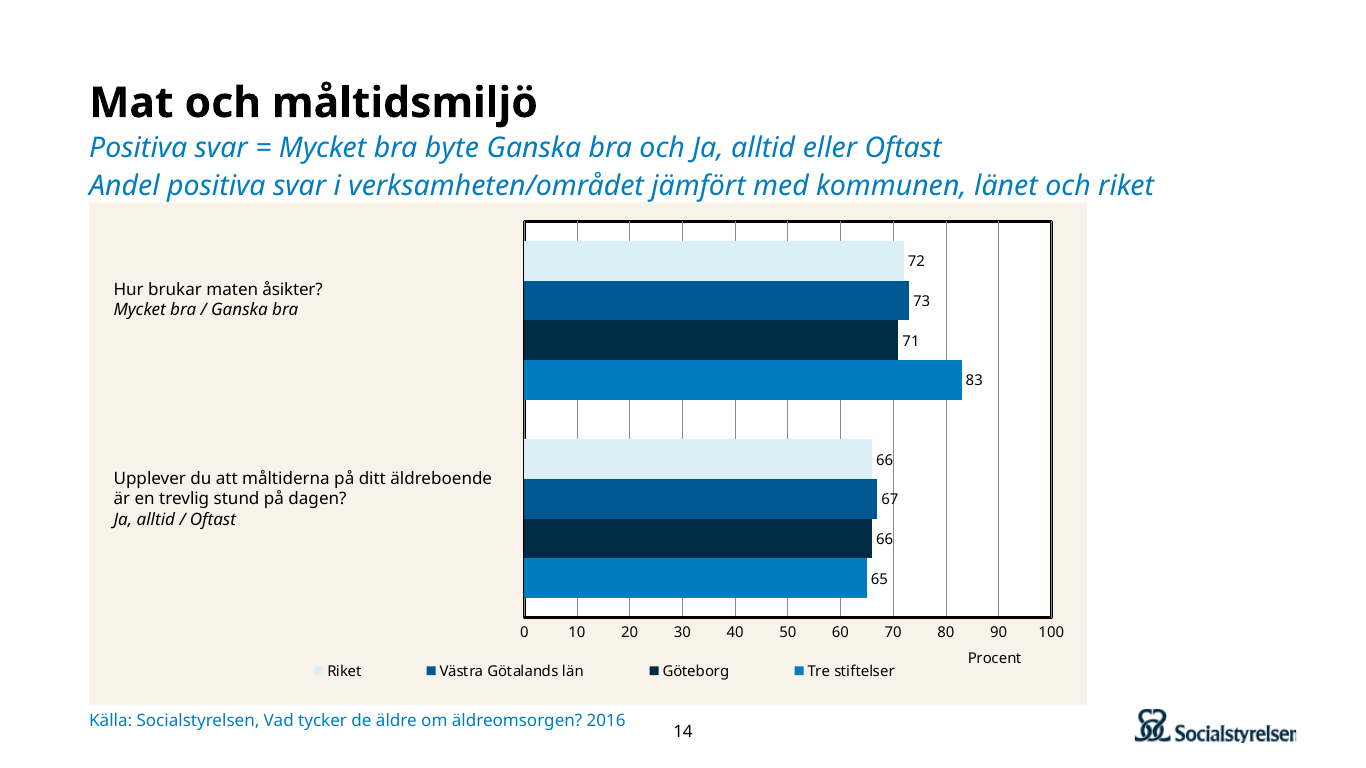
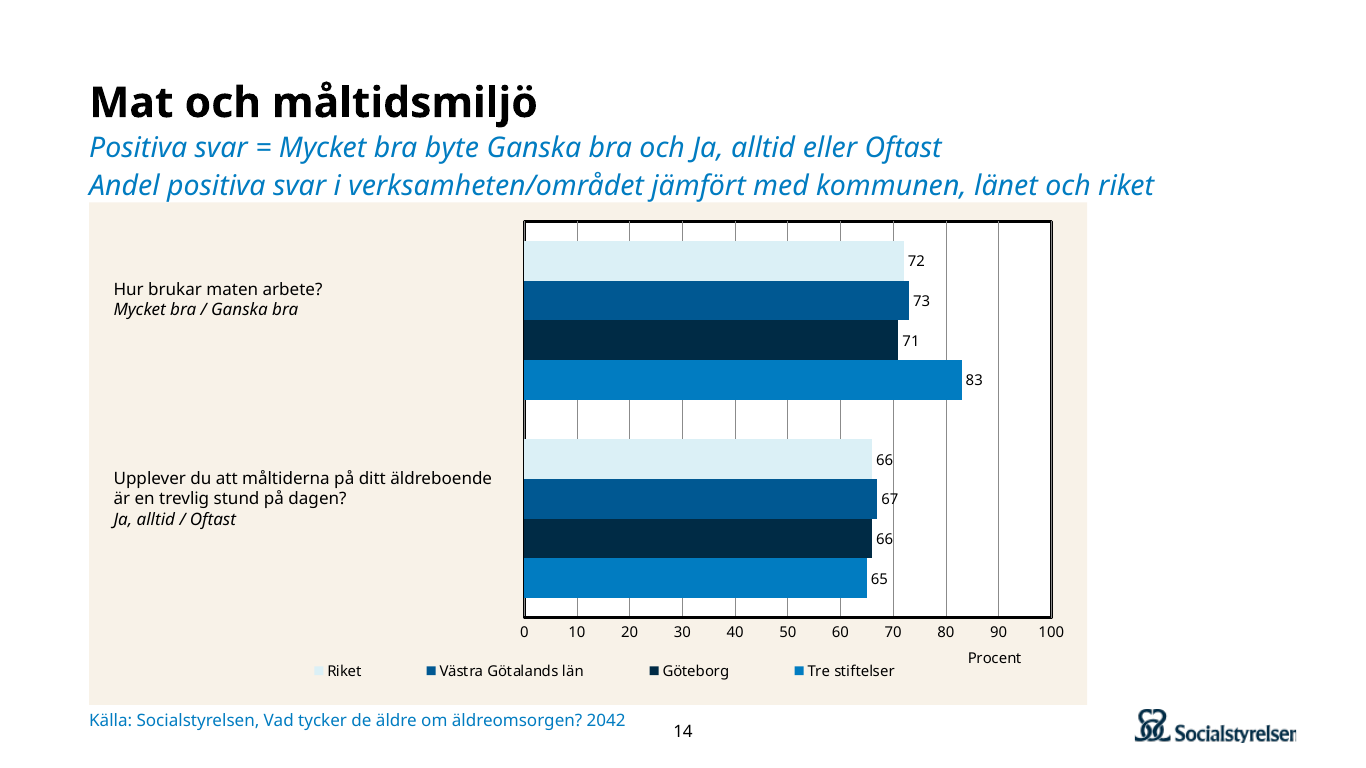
åsikter: åsikter -> arbete (293, 290)
2016: 2016 -> 2042 (606, 722)
